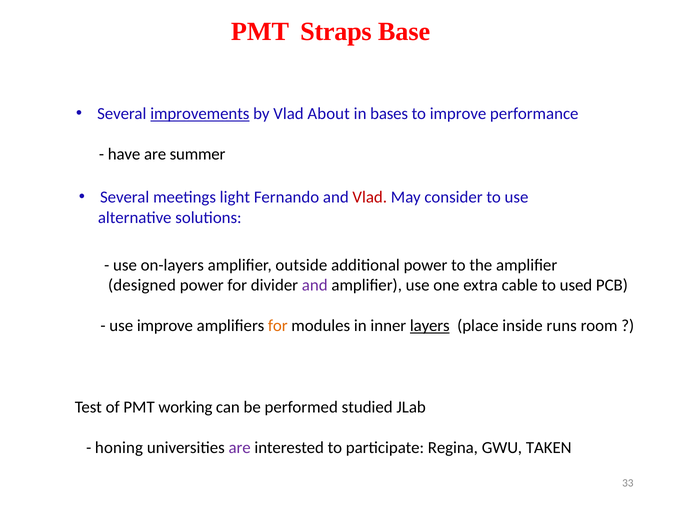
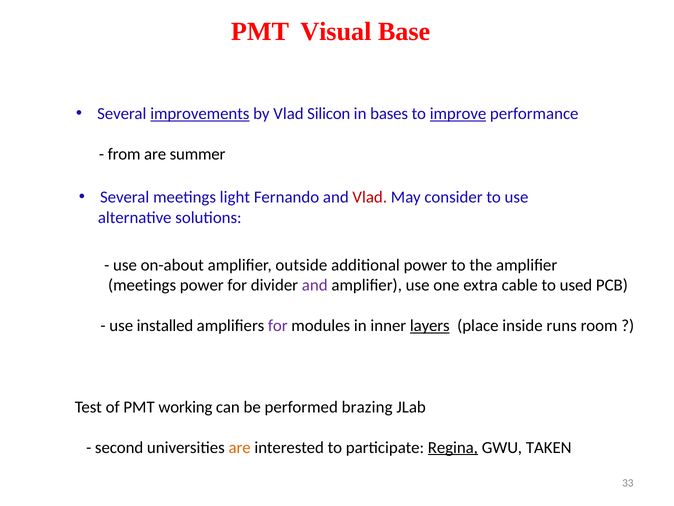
Straps: Straps -> Visual (336, 32)
About: About -> Silicon (329, 114)
improve underline: none -> present (458, 114)
have: have -> from (124, 154)
on-layers: on-layers -> on-about (172, 265)
designed: designed -> meetings (142, 285)
use improve: improve -> installed (165, 325)
for colour: orange -> purple (278, 325)
studied: studied -> brazing (367, 407)
honing: honing -> second (119, 447)
are colour: purple -> orange (240, 447)
Regina underline: none -> present (453, 447)
